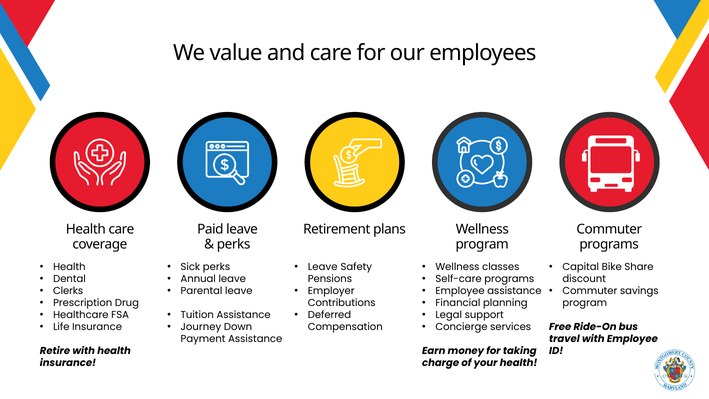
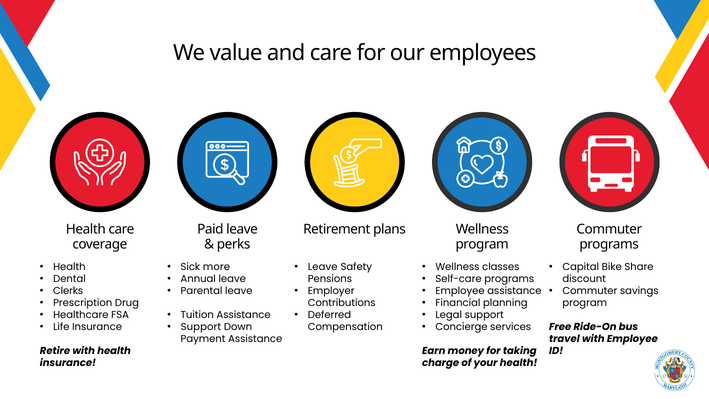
Sick perks: perks -> more (216, 267)
Journey: Journey -> Support (201, 327)
